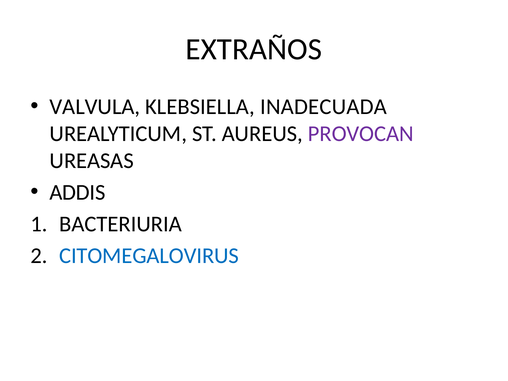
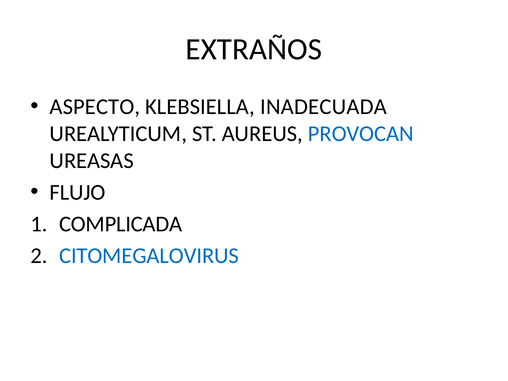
VALVULA: VALVULA -> ASPECTO (95, 107)
PROVOCAN colour: purple -> blue (361, 134)
ADDIS: ADDIS -> FLUJO (77, 192)
BACTERIURIA: BACTERIURIA -> COMPLICADA (121, 224)
